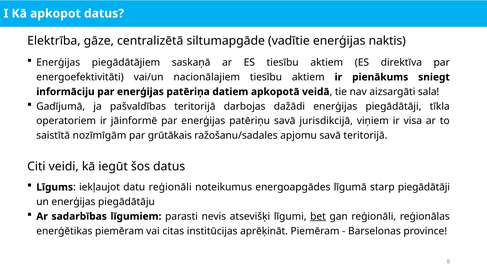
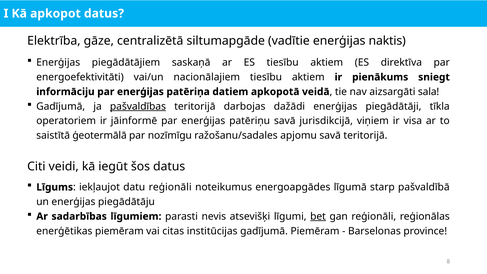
pašvaldības underline: none -> present (138, 106)
nozīmīgām: nozīmīgām -> ģeotermālā (100, 136)
grūtākais: grūtākais -> nozīmīgu (170, 136)
starp piegādātāji: piegādātāji -> pašvaldībā (424, 187)
institūcijas aprēķināt: aprēķināt -> gadījumā (264, 231)
